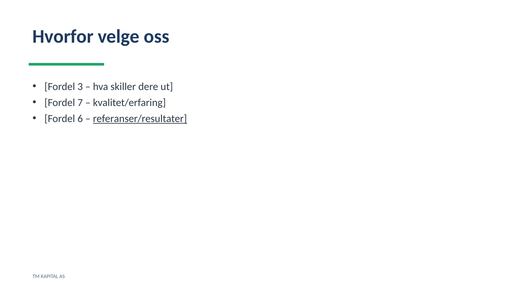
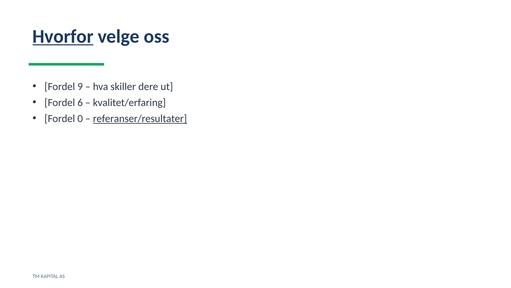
Hvorfor underline: none -> present (63, 36)
3: 3 -> 9 (80, 87)
7: 7 -> 6 (80, 103)
6: 6 -> 0 (80, 119)
